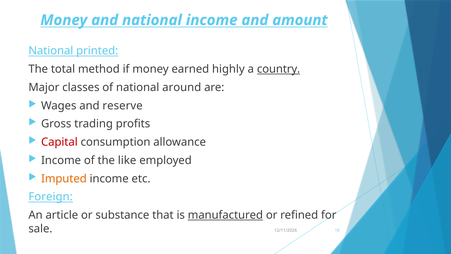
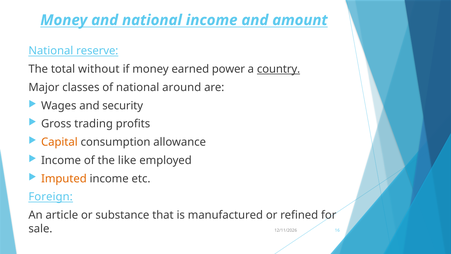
printed: printed -> reserve (97, 51)
method: method -> without (99, 69)
highly: highly -> power (228, 69)
reserve: reserve -> security (123, 106)
Capital colour: red -> orange (59, 142)
manufactured underline: present -> none (225, 215)
